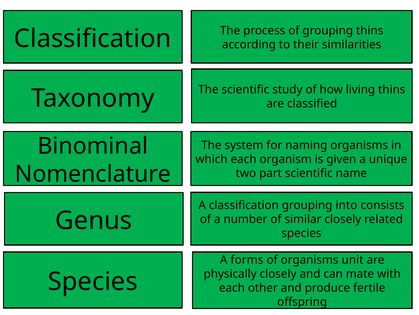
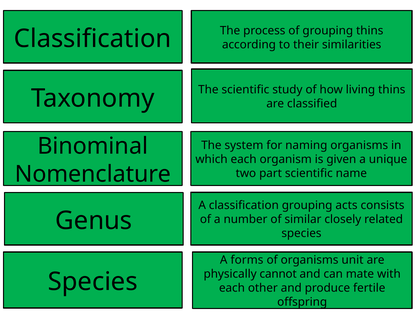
into: into -> acts (346, 205)
physically closely: closely -> cannot (278, 273)
